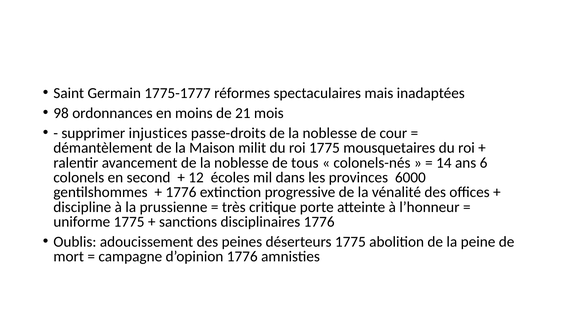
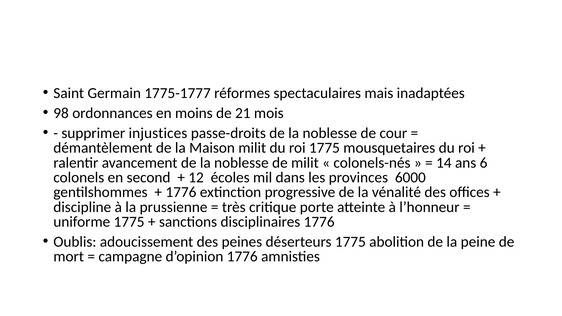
de tous: tous -> milit (305, 163)
